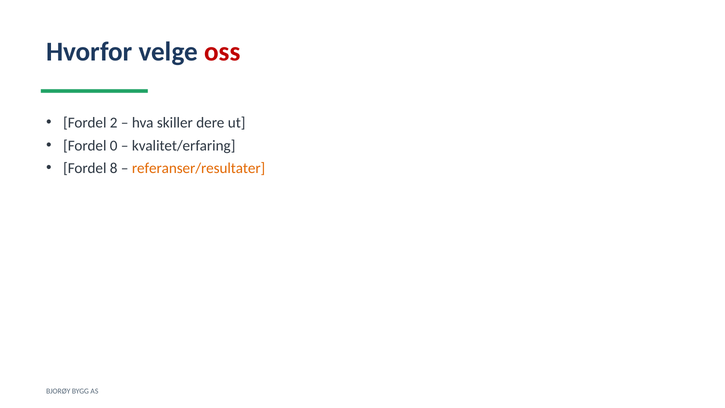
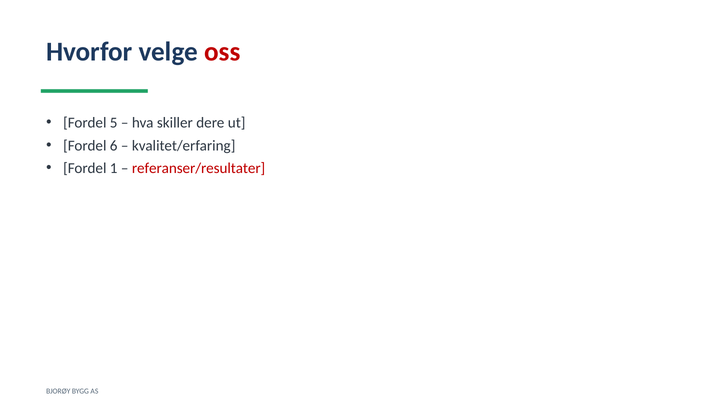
2: 2 -> 5 (114, 123)
0: 0 -> 6 (114, 145)
8: 8 -> 1 (114, 168)
referanser/resultater colour: orange -> red (199, 168)
